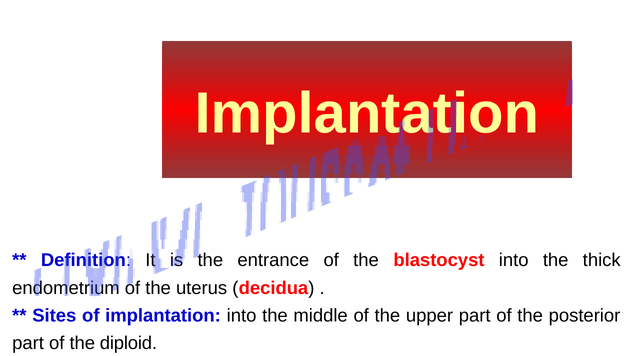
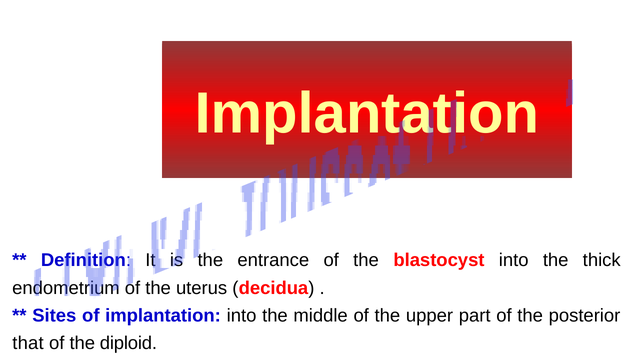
part: part -> that (28, 343)
